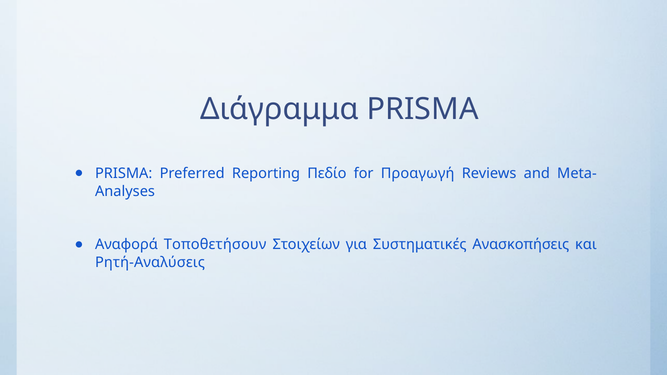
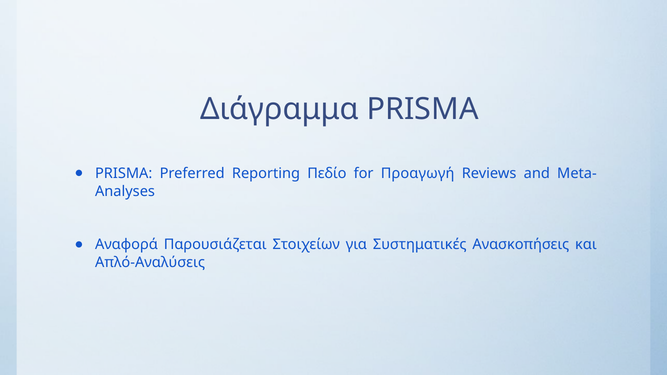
Τοποθετήσουν: Τοποθετήσουν -> Παρουσιάζεται (215, 245)
Ρητή-Αναλύσεις: Ρητή-Αναλύσεις -> Απλό-Αναλύσεις (150, 263)
